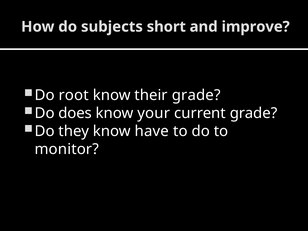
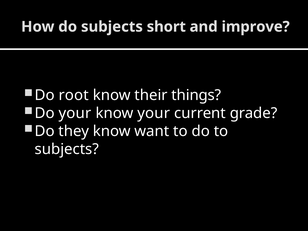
their grade: grade -> things (196, 95)
Do does: does -> your (75, 113)
have: have -> want (152, 131)
monitor: monitor -> subjects (67, 149)
